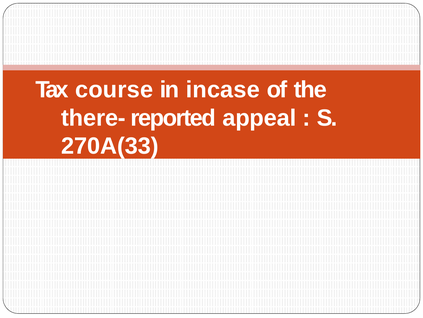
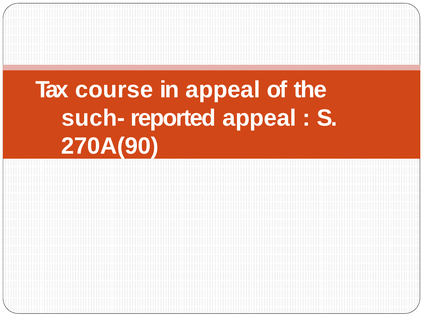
in incase: incase -> appeal (223, 89)
there-: there- -> such- (93, 118)
270A(33: 270A(33 -> 270A(90 (110, 146)
